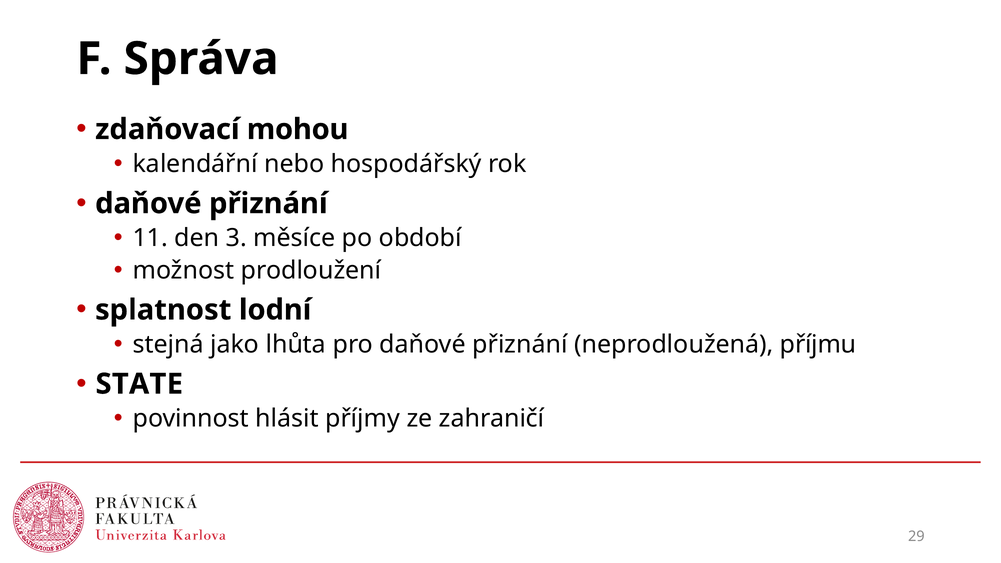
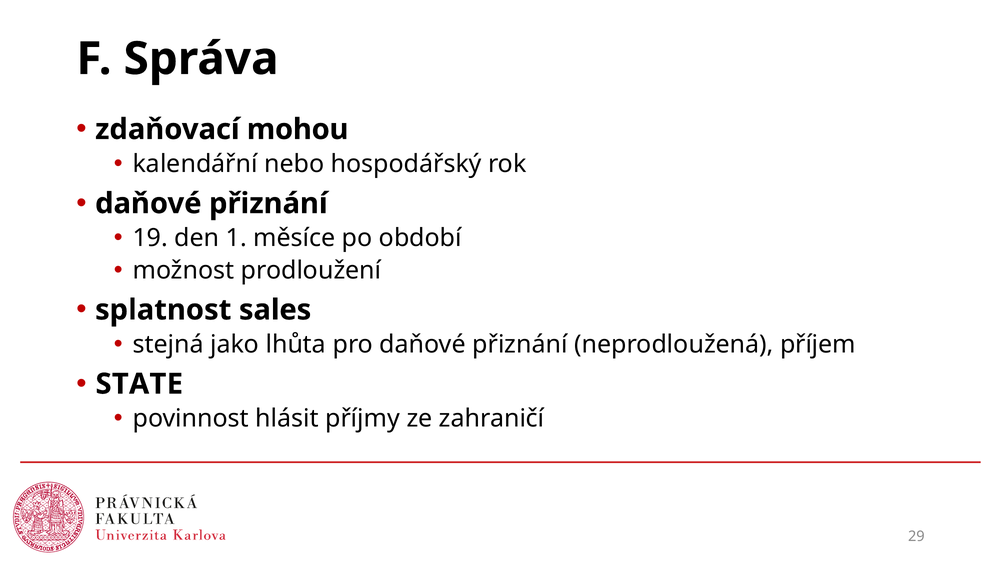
11: 11 -> 19 (150, 238)
3: 3 -> 1 (236, 238)
lodní: lodní -> sales (275, 310)
příjmu: příjmu -> příjem (818, 344)
